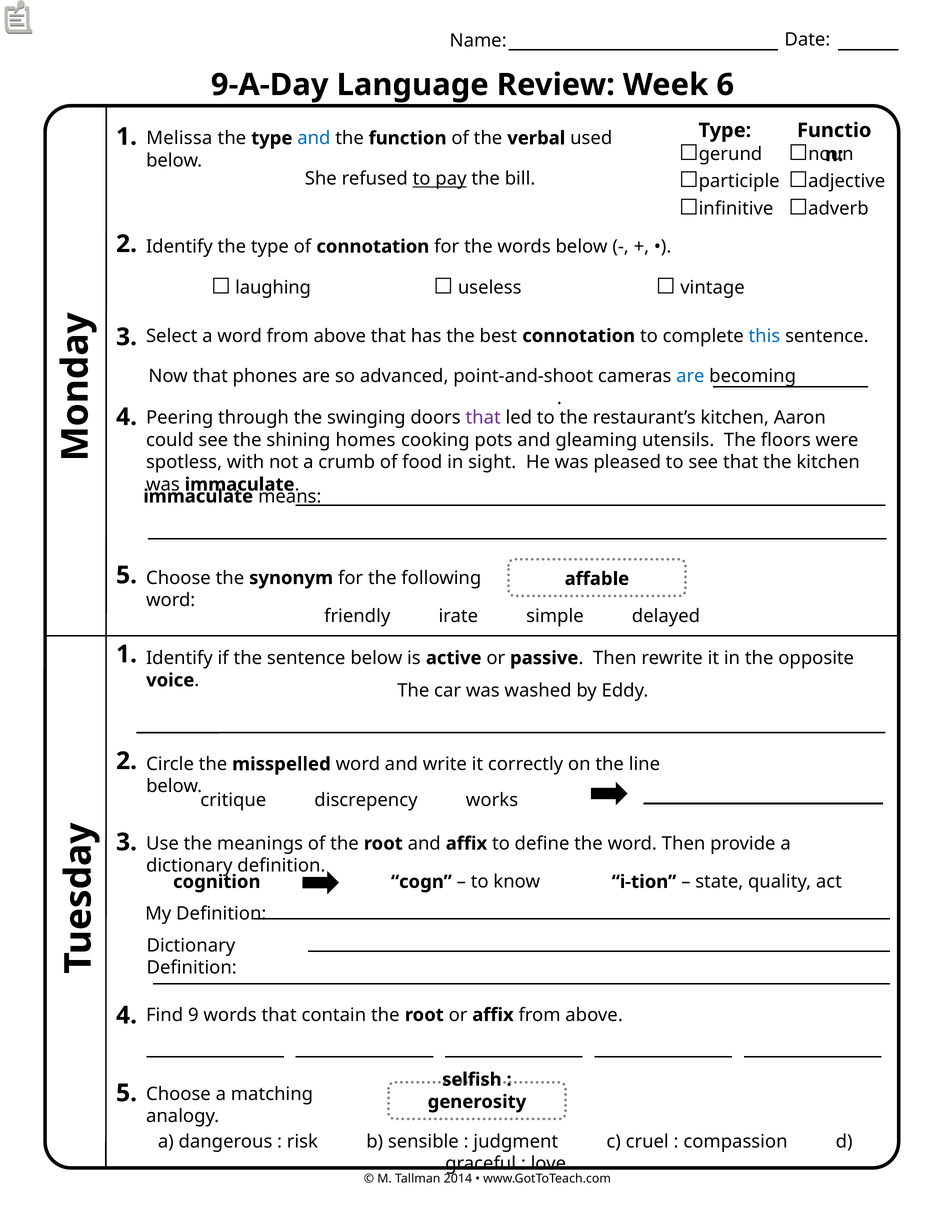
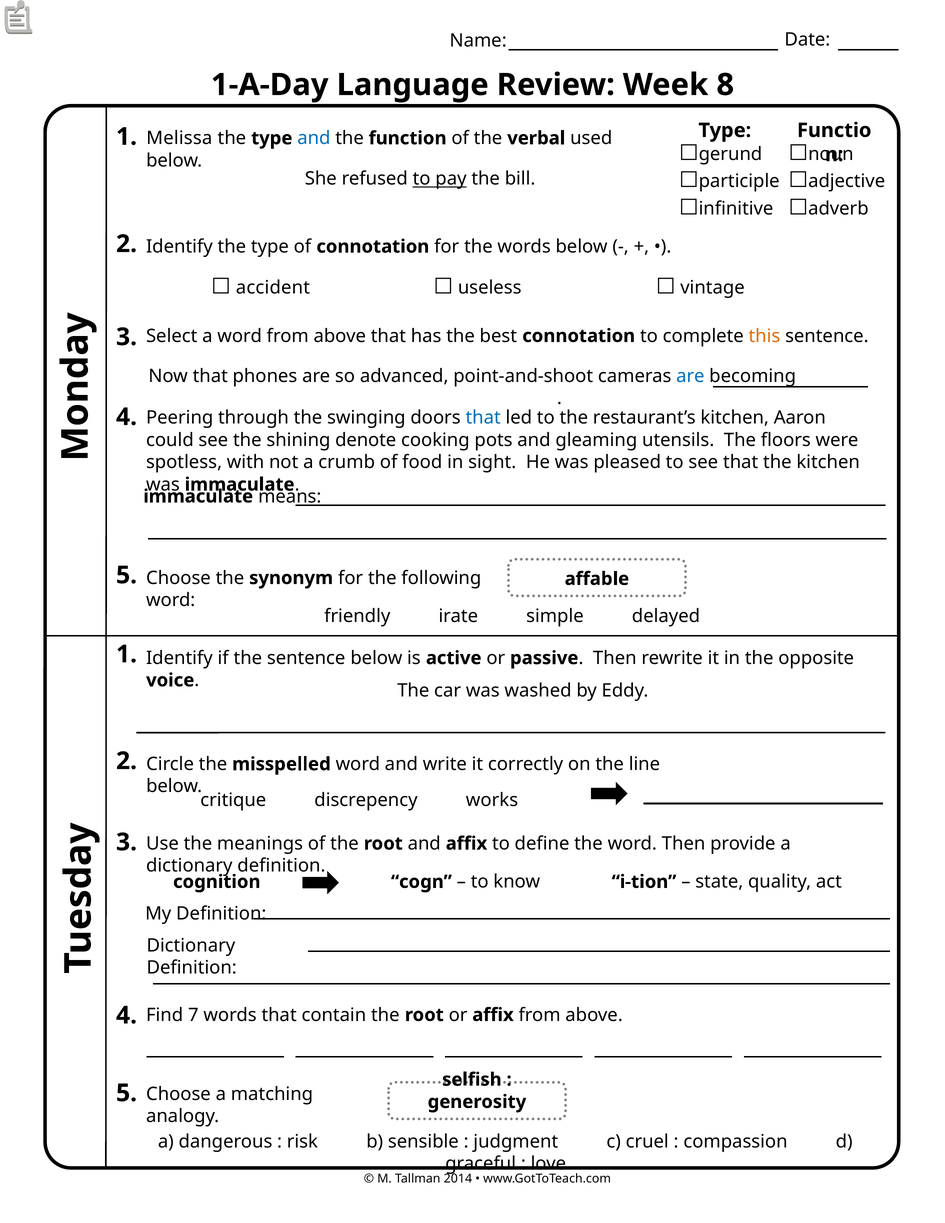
9-A-Day: 9-A-Day -> 1-A-Day (270, 85)
6: 6 -> 8 (725, 85)
laughing: laughing -> accident (273, 288)
this colour: blue -> orange (764, 336)
that colour: purple -> blue (483, 418)
homes: homes -> denote (366, 440)
9: 9 -> 7 (193, 1015)
